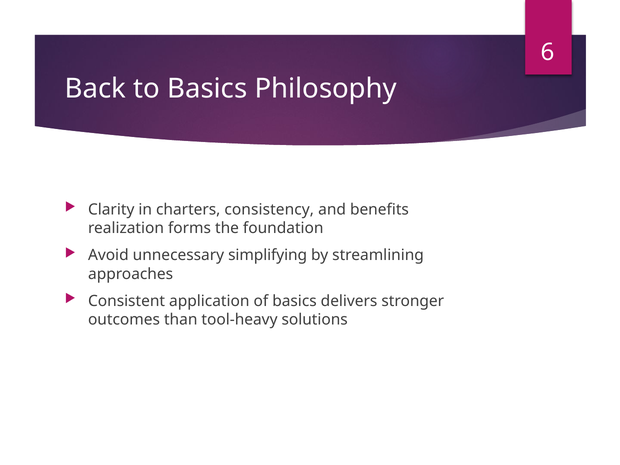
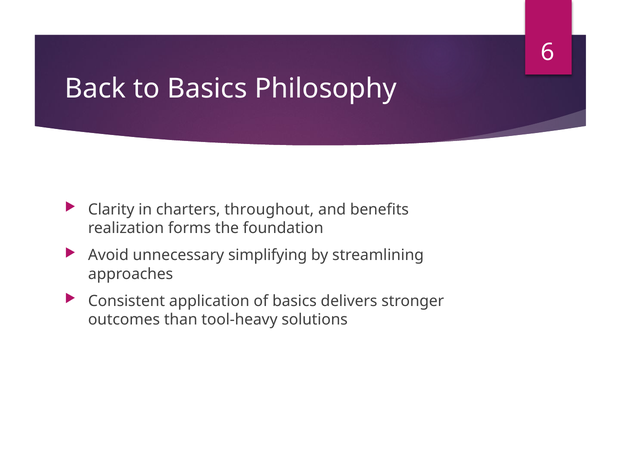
consistency: consistency -> throughout (269, 209)
